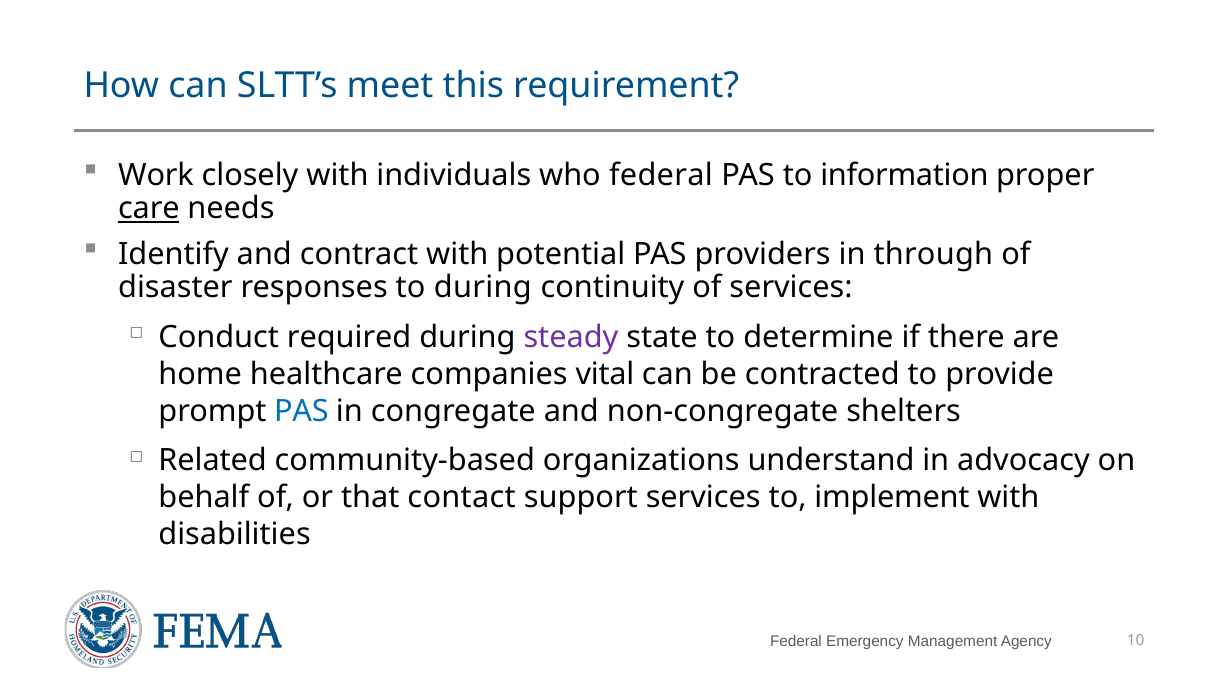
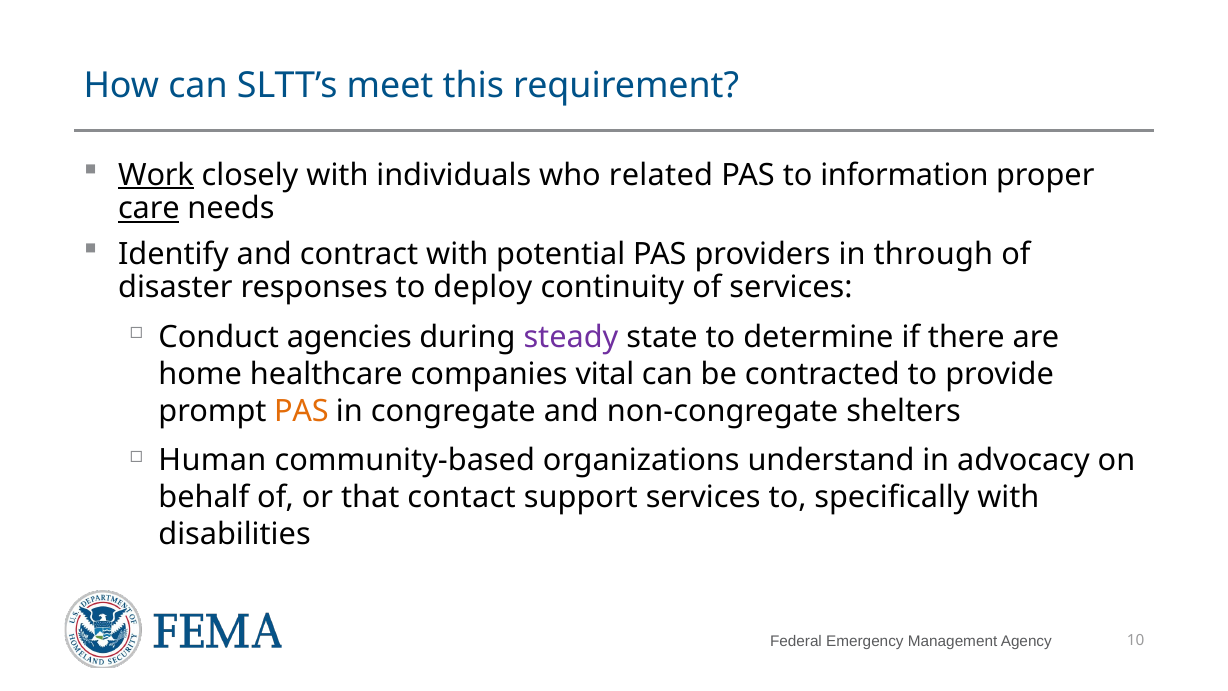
Work underline: none -> present (156, 175)
who federal: federal -> related (661, 175)
to during: during -> deploy (483, 288)
required: required -> agencies (349, 337)
PAS colour: blue -> orange (301, 411)
Related: Related -> Human (212, 461)
implement: implement -> specifically (892, 497)
